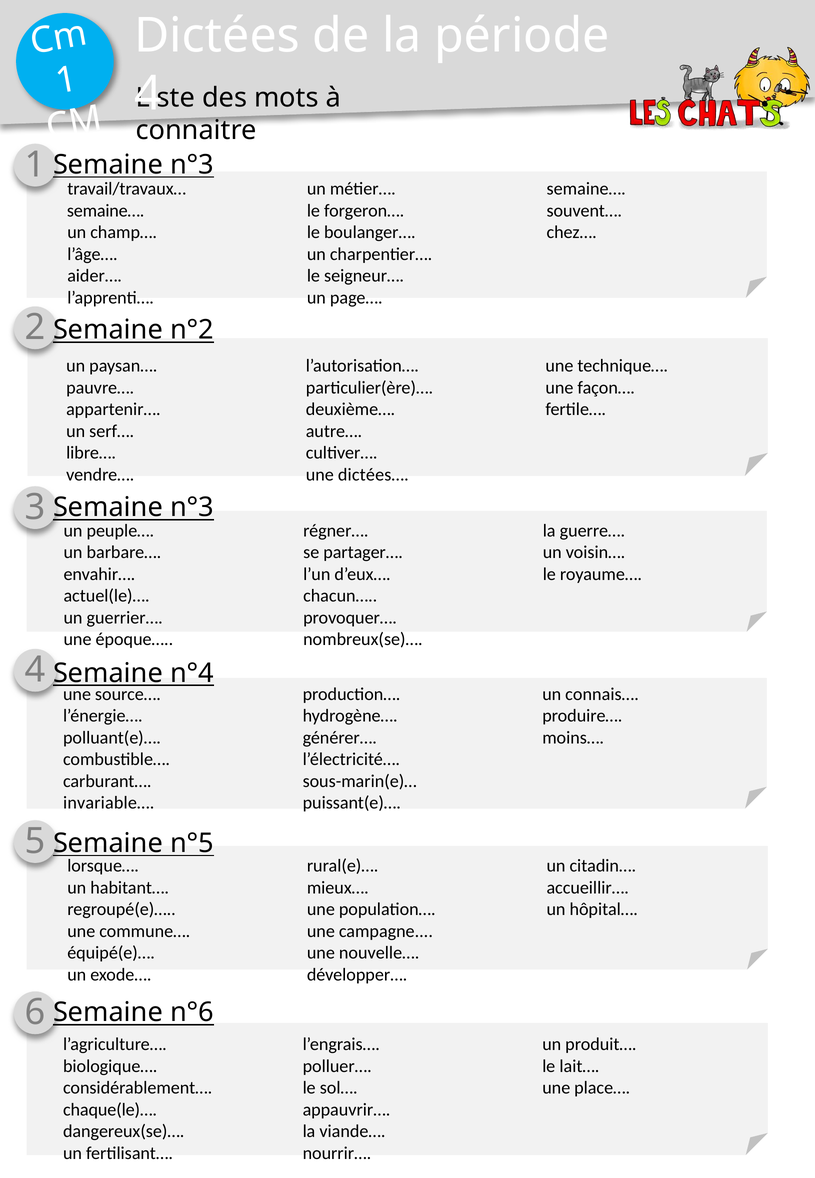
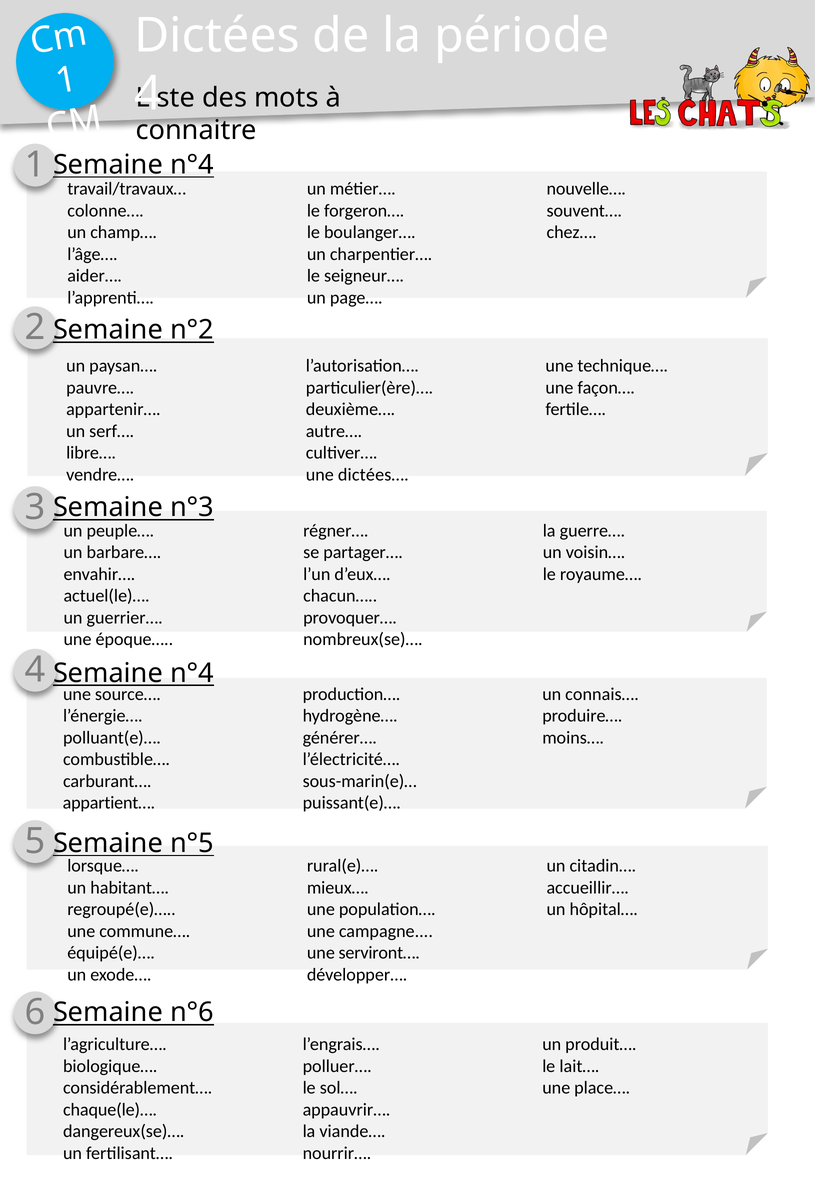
n°3: n°3 -> n°4 (192, 165)
semaine…: semaine… -> nouvelle… (586, 189)
semaine…: semaine… -> colonne… (106, 211)
invariable…: invariable… -> appartient… (109, 802)
nouvelle…: nouvelle… -> serviront… (379, 952)
